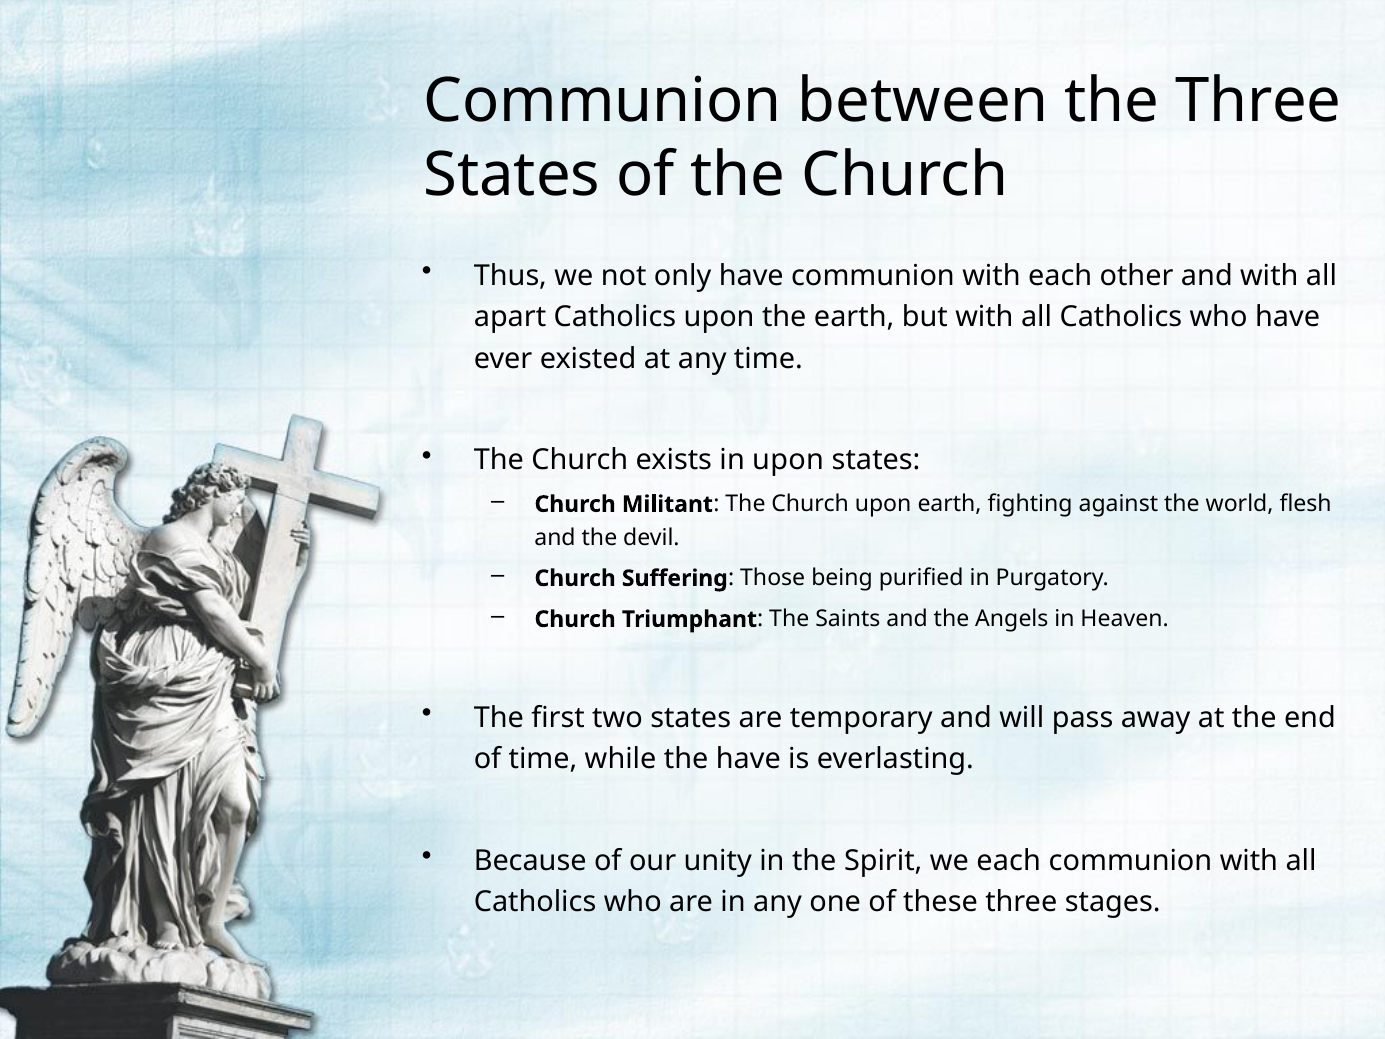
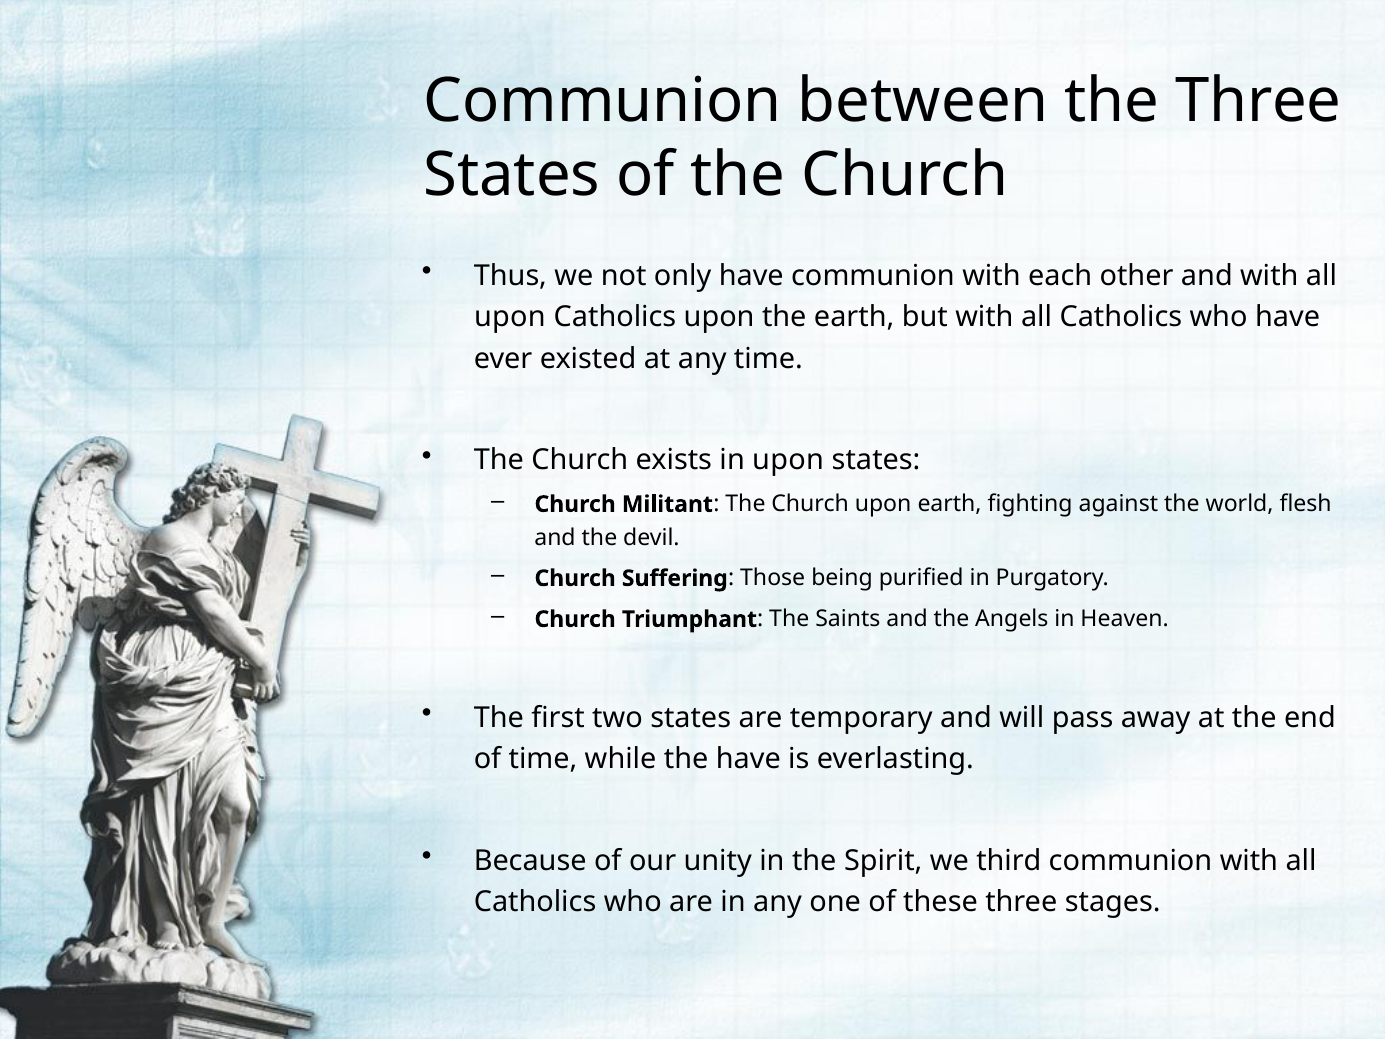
apart: apart -> upon (510, 317)
we each: each -> third (1009, 861)
